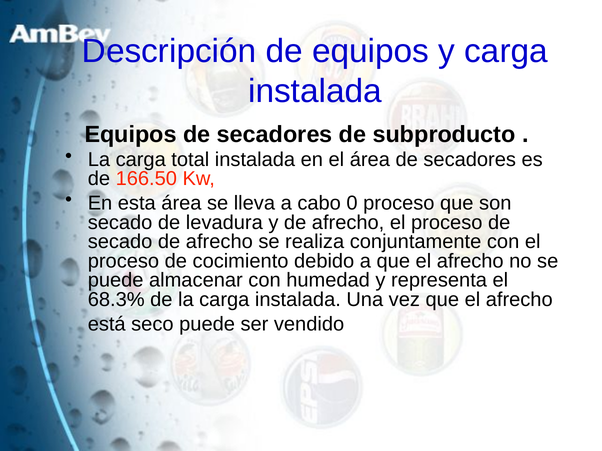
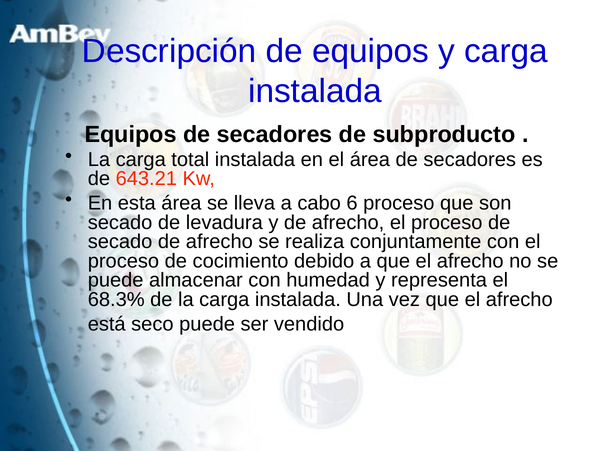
166.50: 166.50 -> 643.21 (146, 179)
0: 0 -> 6 (352, 204)
